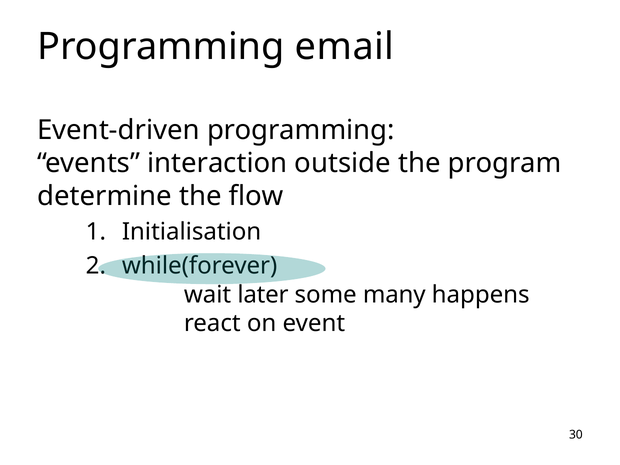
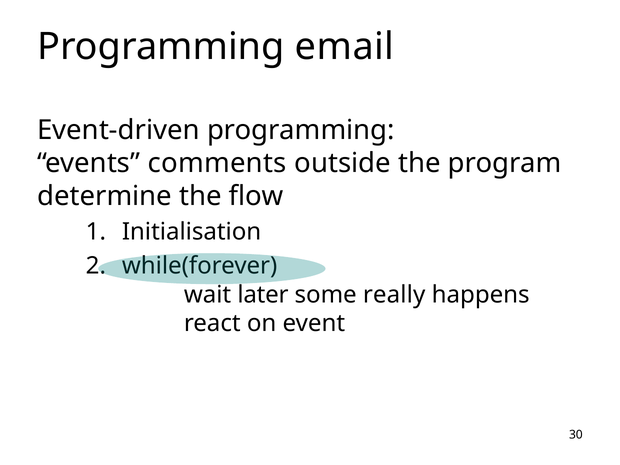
interaction: interaction -> comments (217, 163)
many: many -> really (394, 295)
